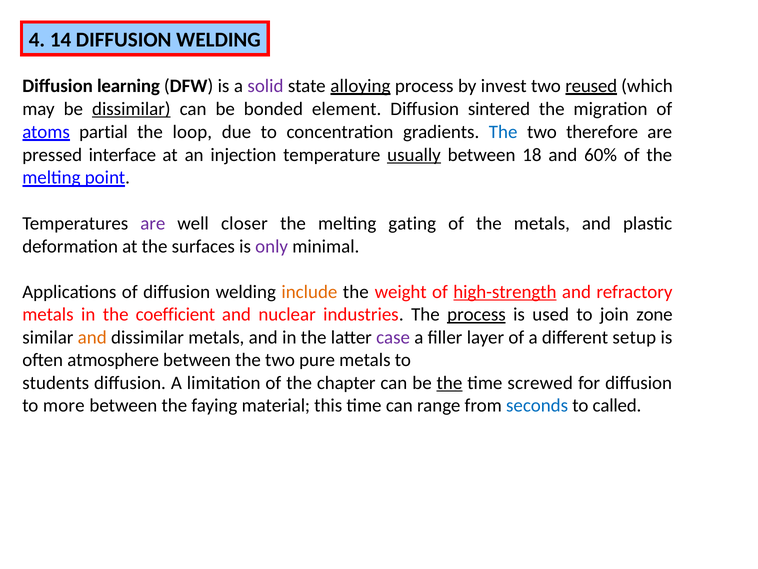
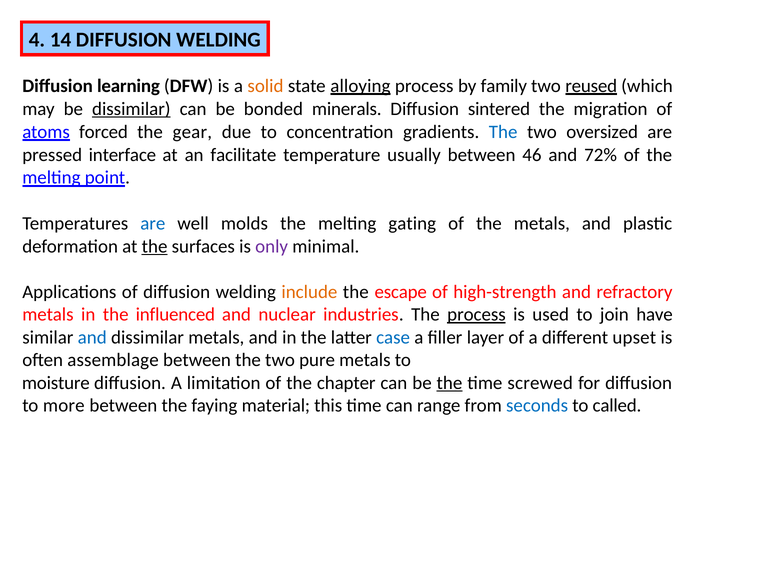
solid colour: purple -> orange (265, 86)
invest: invest -> family (504, 86)
element: element -> minerals (347, 109)
partial: partial -> forced (104, 132)
loop: loop -> gear (192, 132)
therefore: therefore -> oversized (602, 132)
injection: injection -> facilitate (243, 155)
usually underline: present -> none (414, 155)
18: 18 -> 46 (532, 155)
60%: 60% -> 72% (601, 155)
are colour: purple -> blue (153, 223)
closer: closer -> molds (244, 223)
the underline: none -> present (155, 246)
weight: weight -> escape (401, 292)
high-strength underline: present -> none (505, 292)
coefficient: coefficient -> influenced (175, 314)
zone: zone -> have (654, 314)
and colour: orange -> blue (92, 337)
case colour: purple -> blue (393, 337)
setup: setup -> upset (634, 337)
atmosphere: atmosphere -> assemblage (113, 360)
students: students -> moisture (56, 383)
